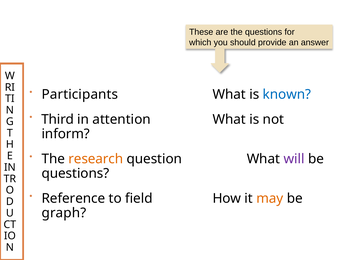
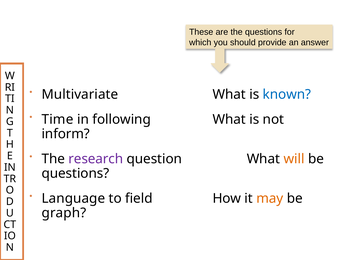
Participants: Participants -> Multivariate (80, 95)
Third: Third -> Time (58, 120)
attention: attention -> following (122, 120)
research colour: orange -> purple (96, 159)
will colour: purple -> orange (294, 159)
Reference: Reference -> Language (73, 199)
